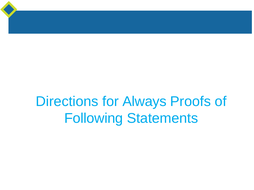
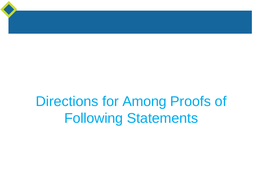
Always: Always -> Among (145, 102)
